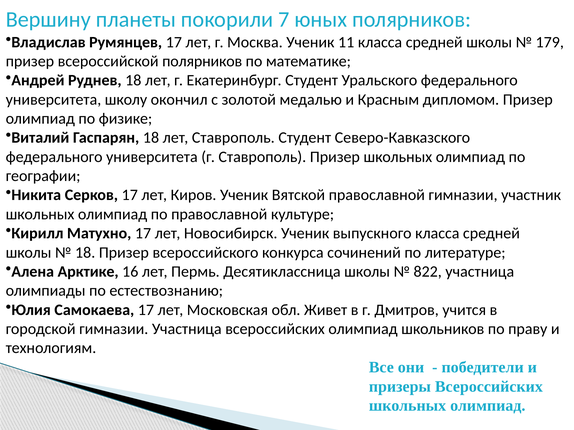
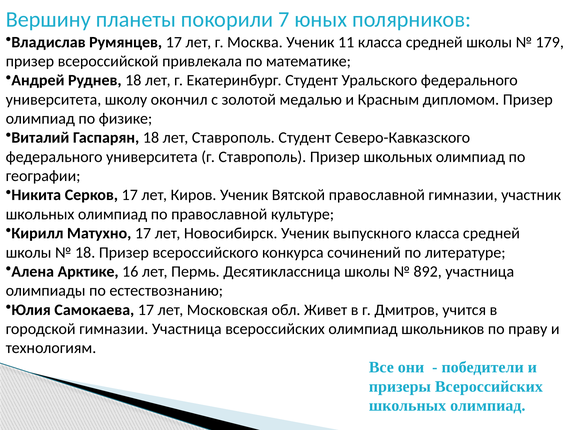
всероссийской полярников: полярников -> привлекала (202, 61)
822: 822 -> 892 (428, 272)
